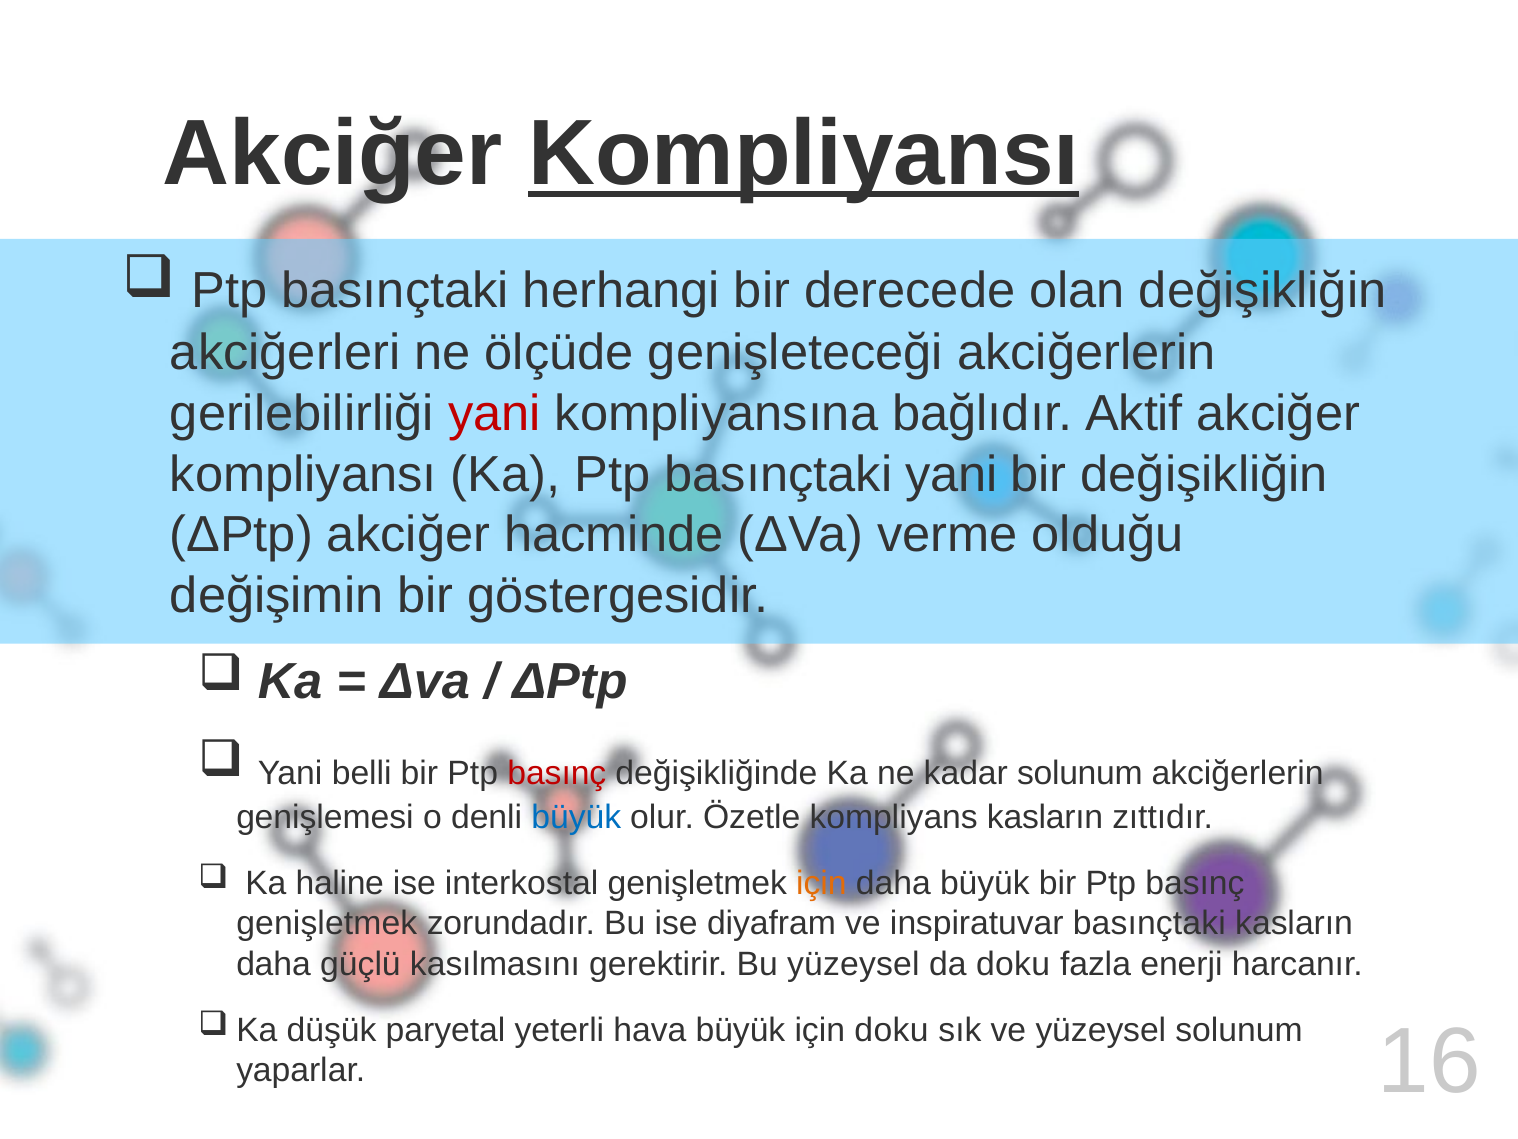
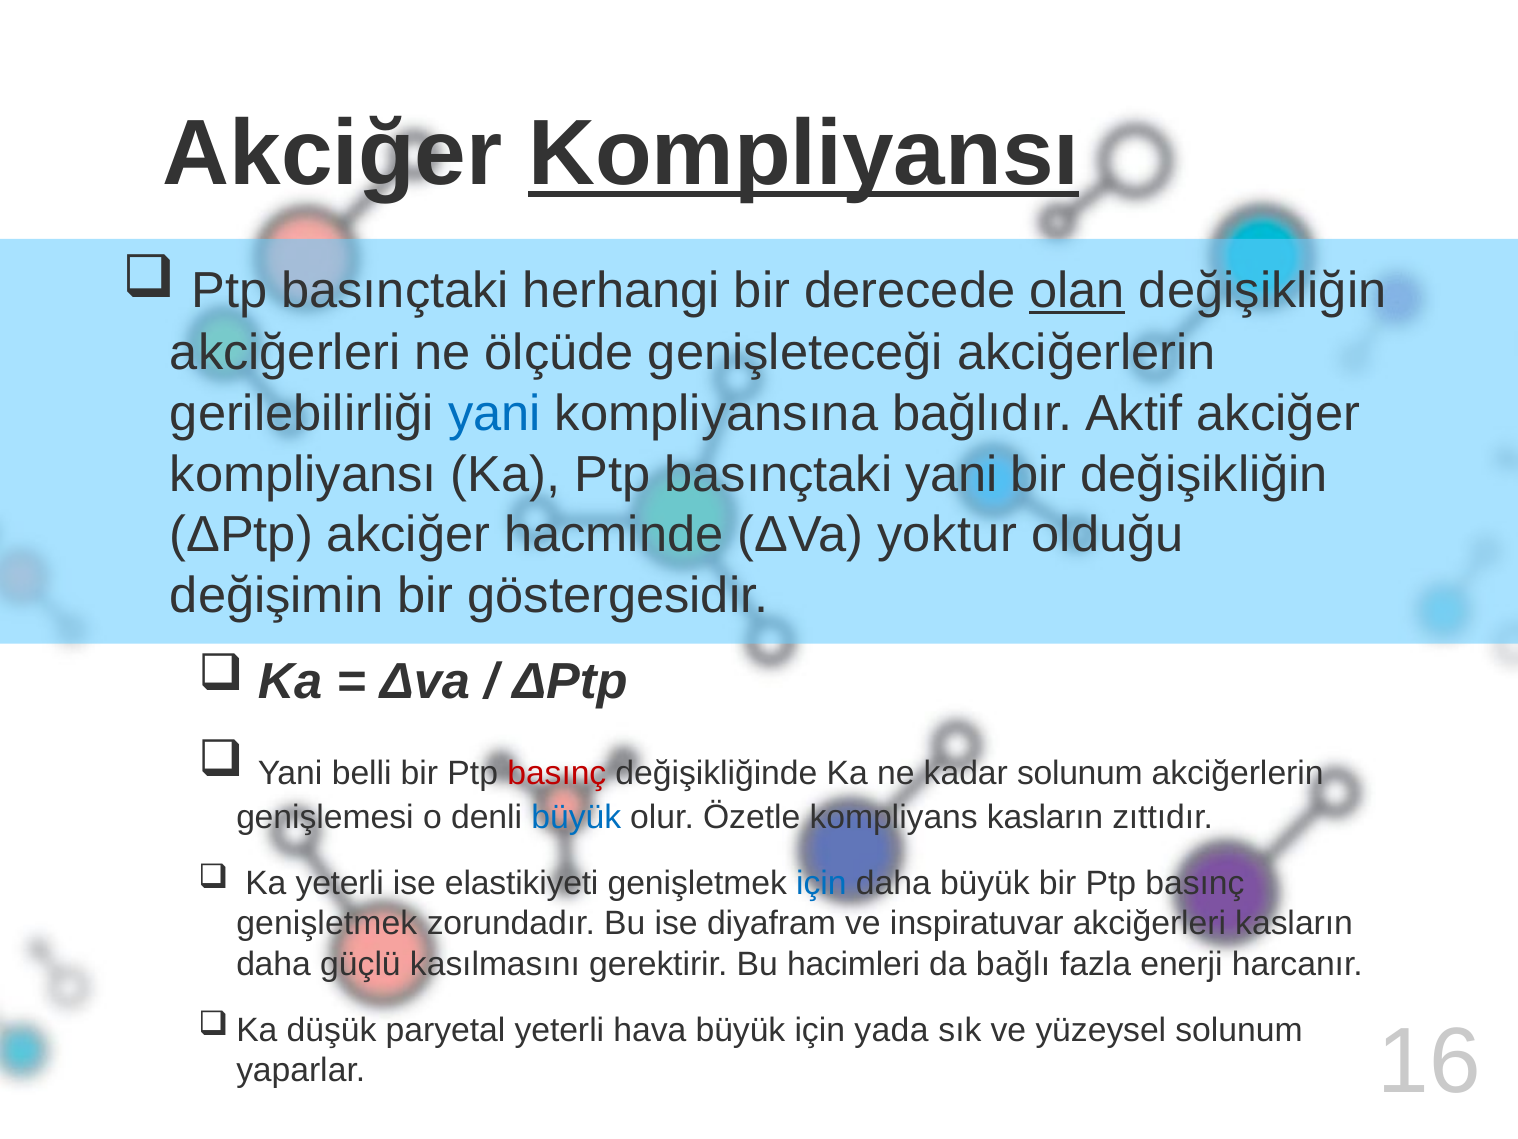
olan underline: none -> present (1077, 290)
yani colour: red -> blue (494, 414)
verme: verme -> yoktur (947, 535)
Ka haline: haline -> yeterli (340, 883)
interkostal: interkostal -> elastikiyeti (522, 883)
için colour: orange -> blue (821, 883)
inspiratuvar basınçtaki: basınçtaki -> akciğerleri (1149, 923)
Bu yüzeysel: yüzeysel -> hacimleri (854, 964)
da doku: doku -> bağlı (1013, 964)
için doku: doku -> yada (891, 1030)
